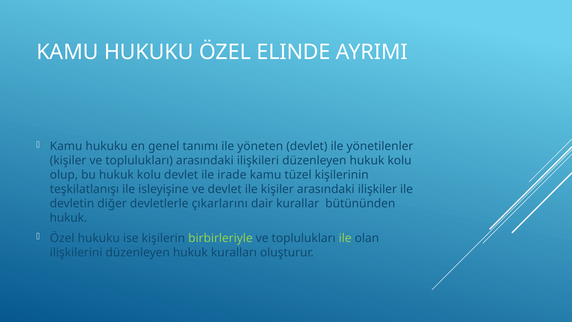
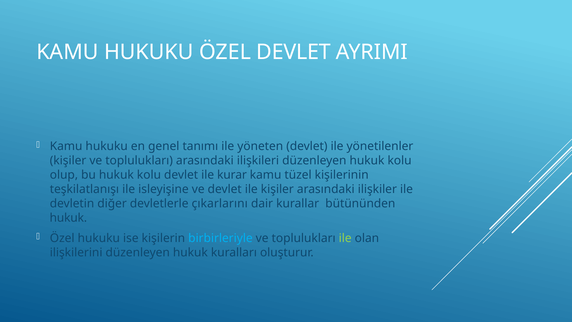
ÖZEL ELINDE: ELINDE -> DEVLET (294, 52)
irade: irade -> kurar (232, 175)
birbirleriyle colour: light green -> light blue (220, 238)
